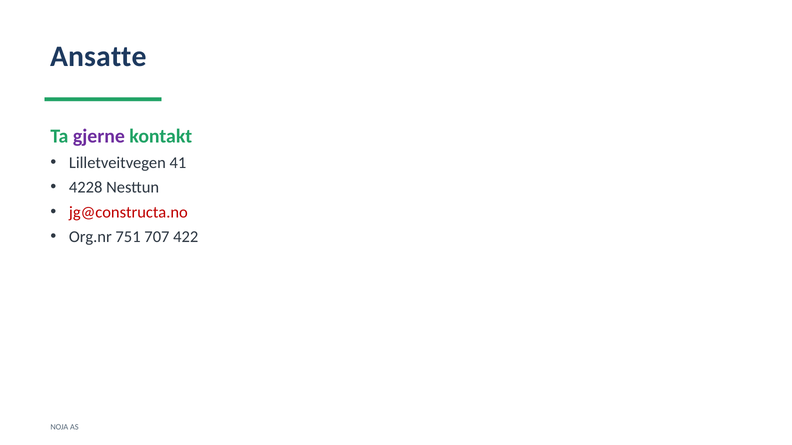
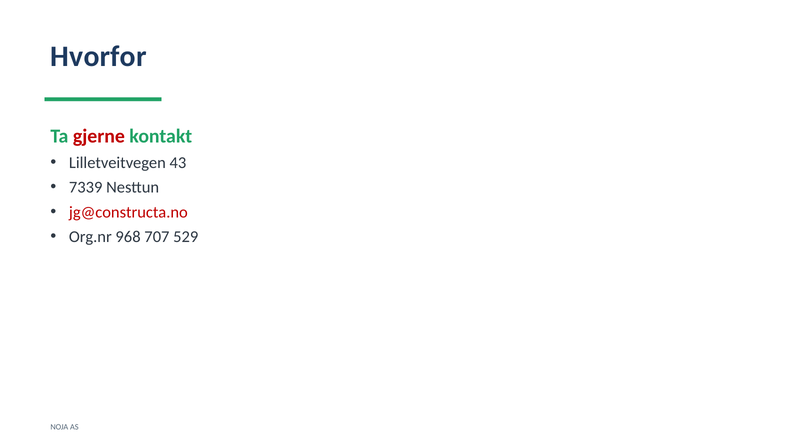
Ansatte: Ansatte -> Hvorfor (98, 57)
gjerne colour: purple -> red (99, 136)
41: 41 -> 43 (178, 163)
4228: 4228 -> 7339 (86, 188)
751: 751 -> 968 (128, 237)
422: 422 -> 529 (186, 237)
